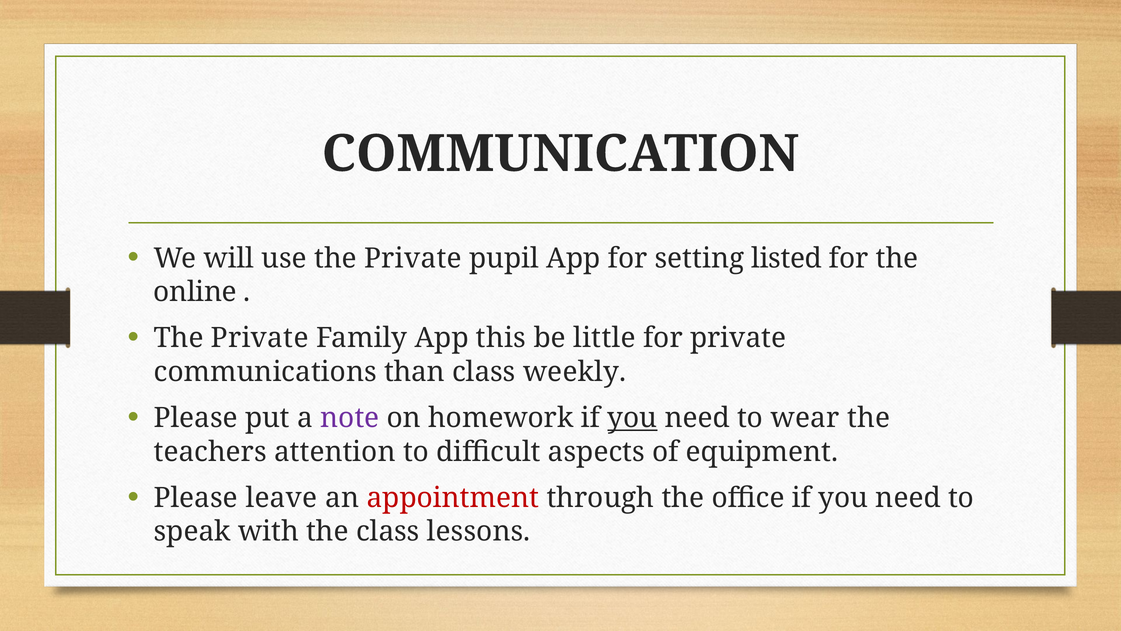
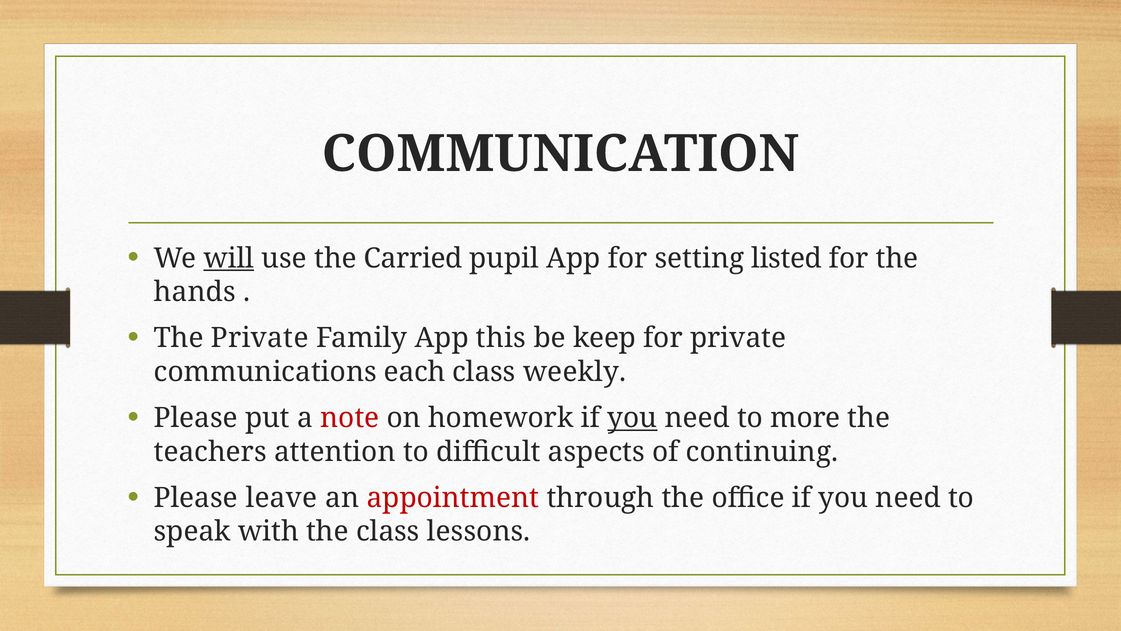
will underline: none -> present (229, 258)
use the Private: Private -> Carried (413, 258)
online: online -> hands (195, 292)
little: little -> keep (605, 338)
than: than -> each (415, 372)
note colour: purple -> red (350, 418)
wear: wear -> more (805, 418)
equipment: equipment -> continuing (762, 451)
